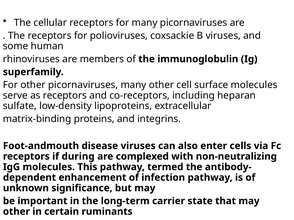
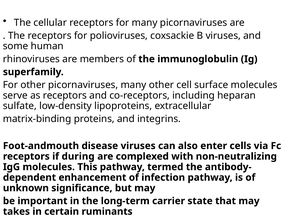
other: other -> takes (16, 212)
